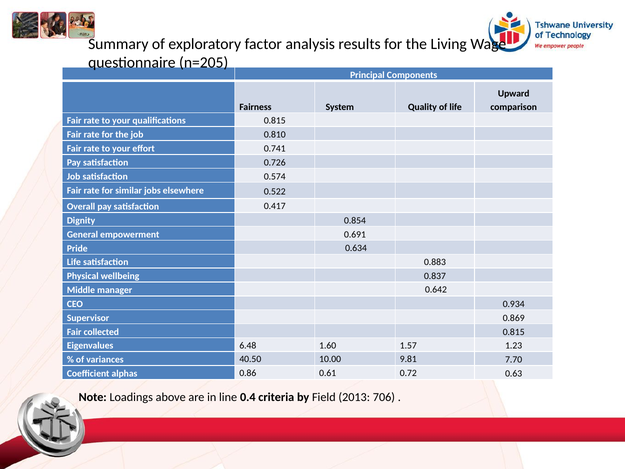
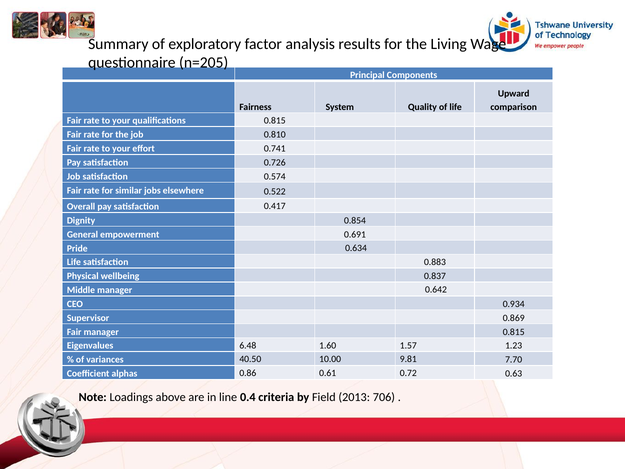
Fair collected: collected -> manager (101, 332)
